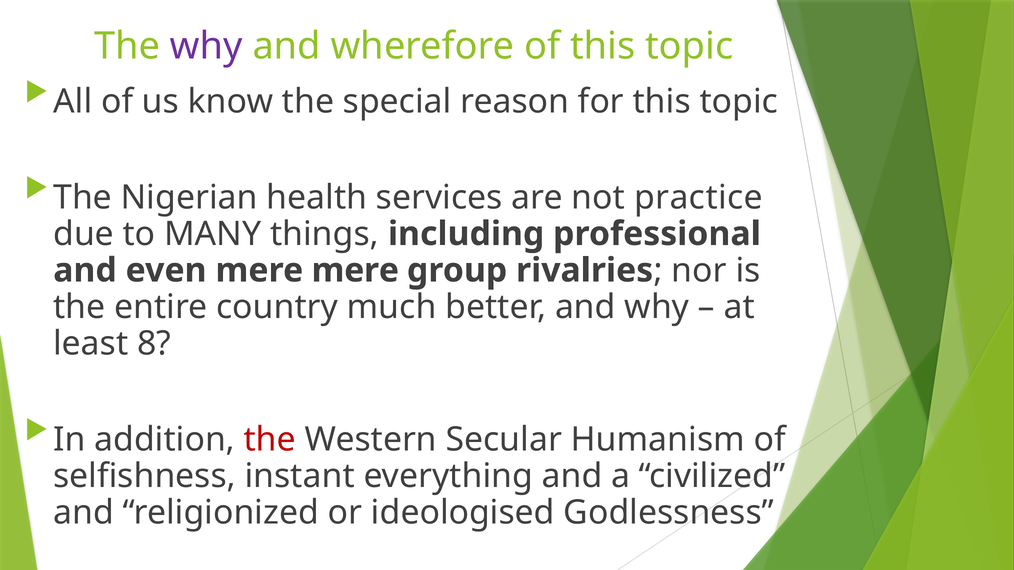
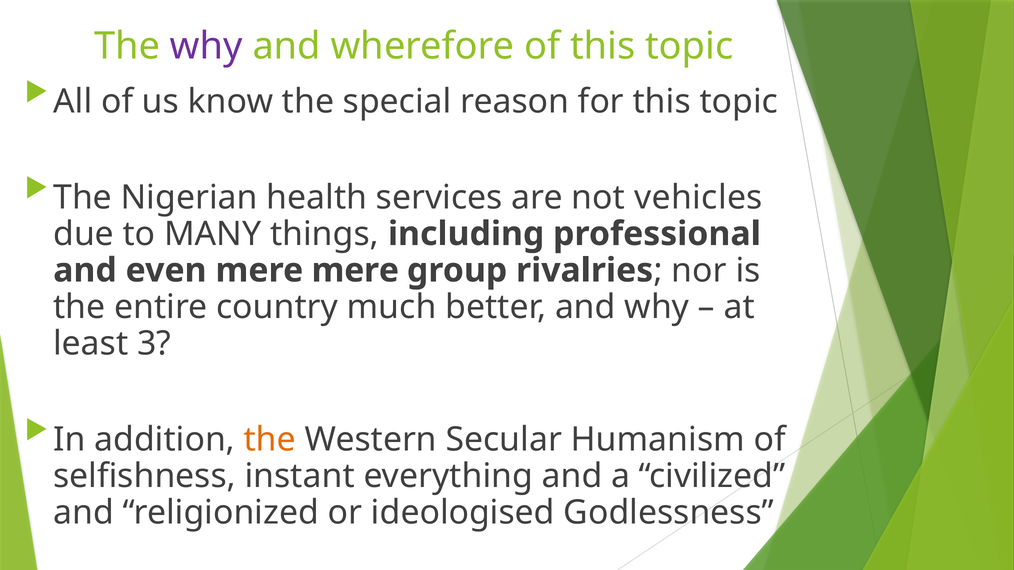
practice: practice -> vehicles (698, 198)
8: 8 -> 3 (154, 344)
the colour: red -> orange (270, 440)
